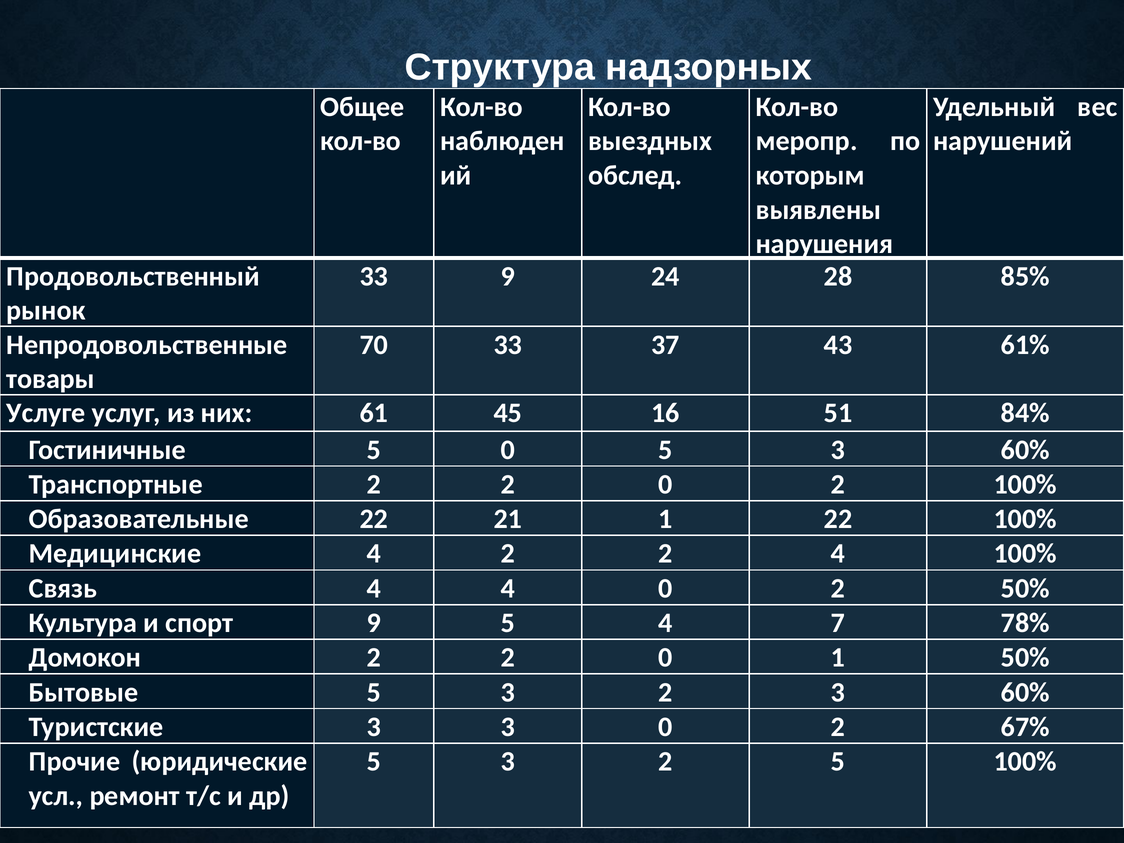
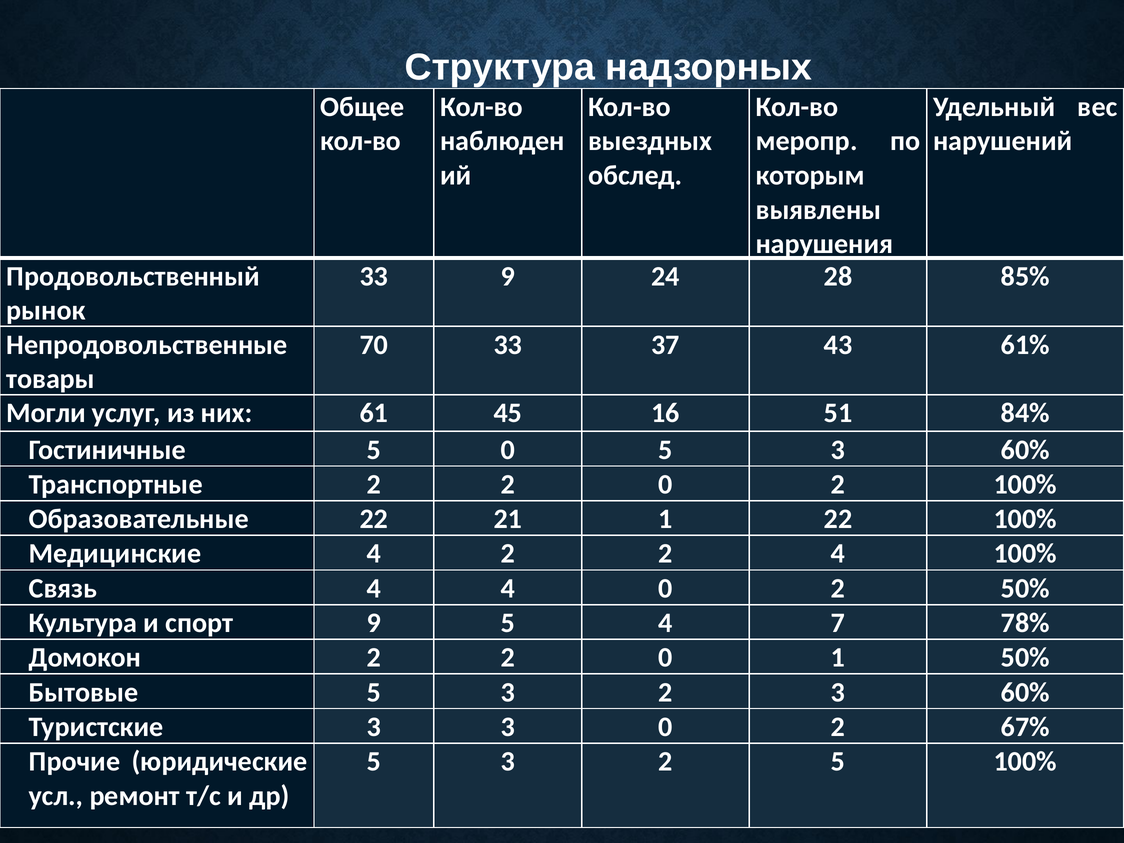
Услуге: Услуге -> Могли (46, 413)
